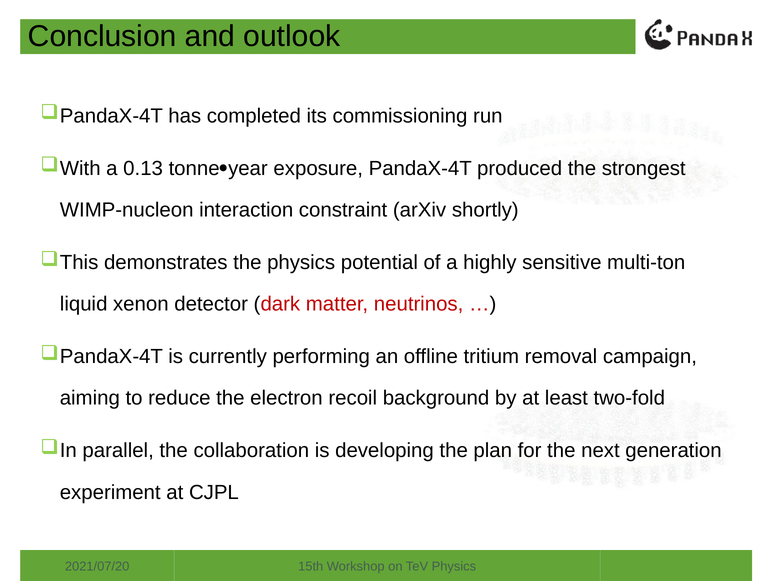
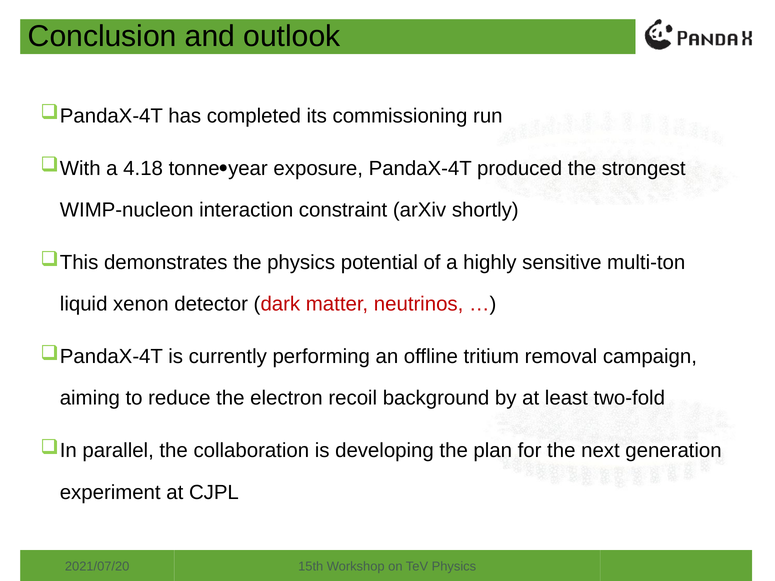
0.13: 0.13 -> 4.18 (143, 168)
